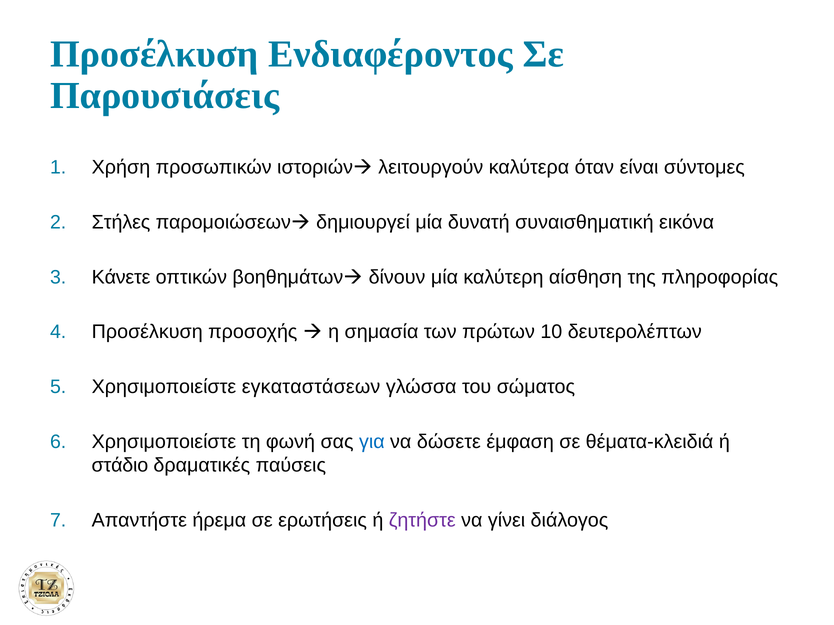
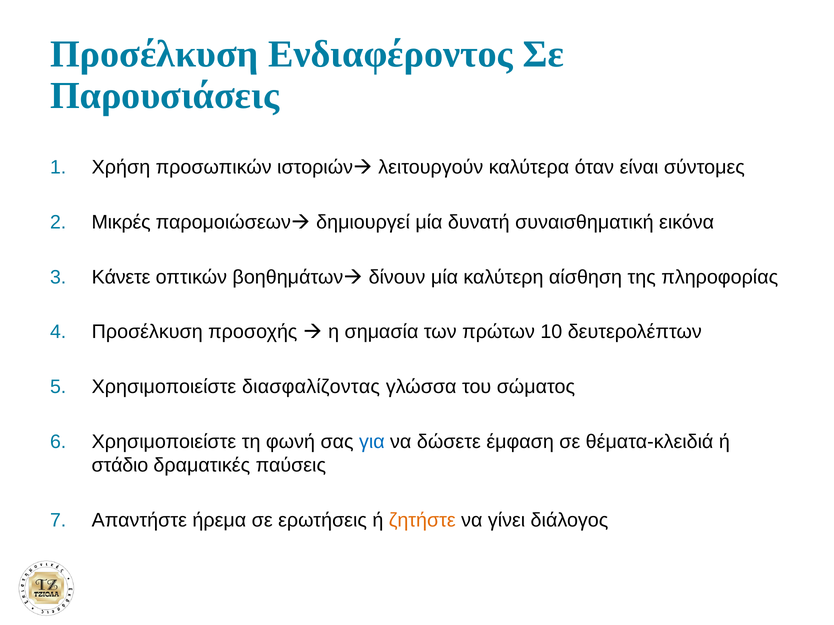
Στήλες: Στήλες -> Μικρές (121, 222)
εγκαταστάσεων: εγκαταστάσεων -> διασφαλίζοντας (311, 387)
ζητήστε colour: purple -> orange (422, 521)
